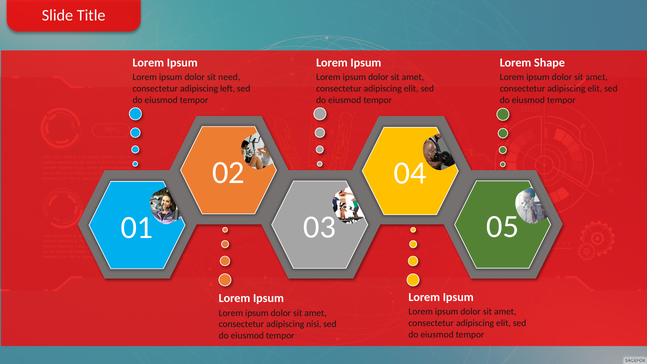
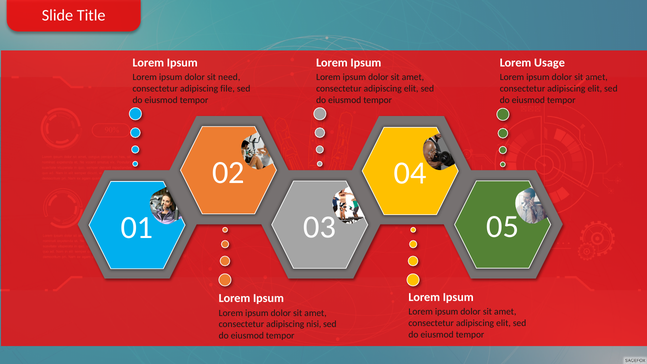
Shape: Shape -> Usage (549, 63)
left: left -> file (228, 89)
